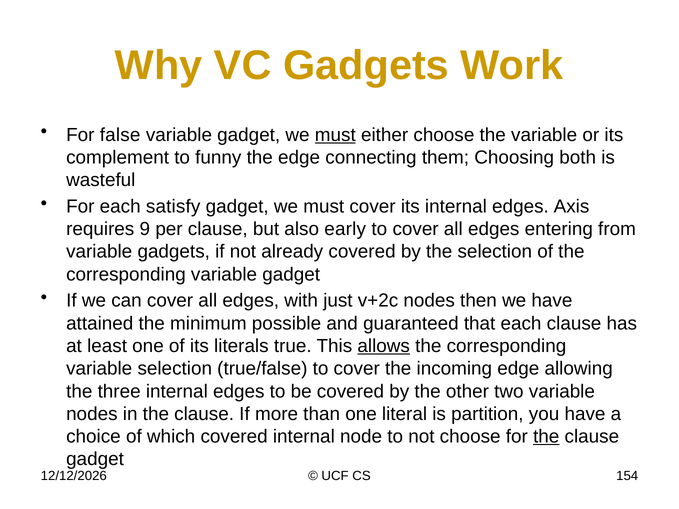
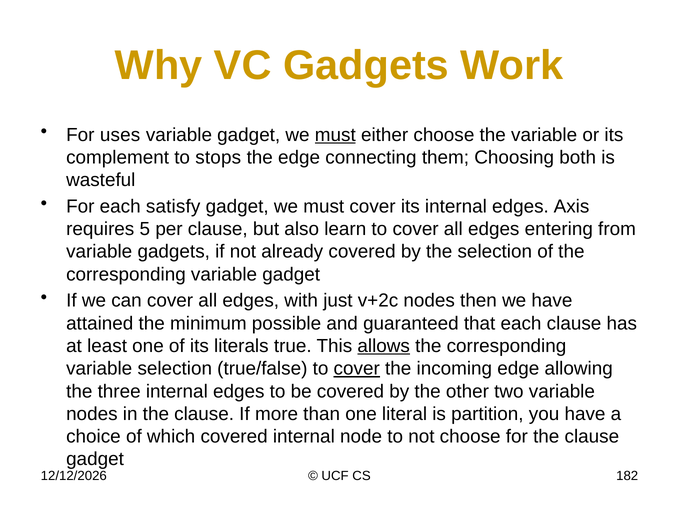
false: false -> uses (120, 135)
funny: funny -> stops (218, 158)
9: 9 -> 5 (145, 229)
early: early -> learn (345, 229)
cover underline: none -> present (357, 369)
the underline: present -> none (546, 437)
154: 154 -> 182 (627, 476)
